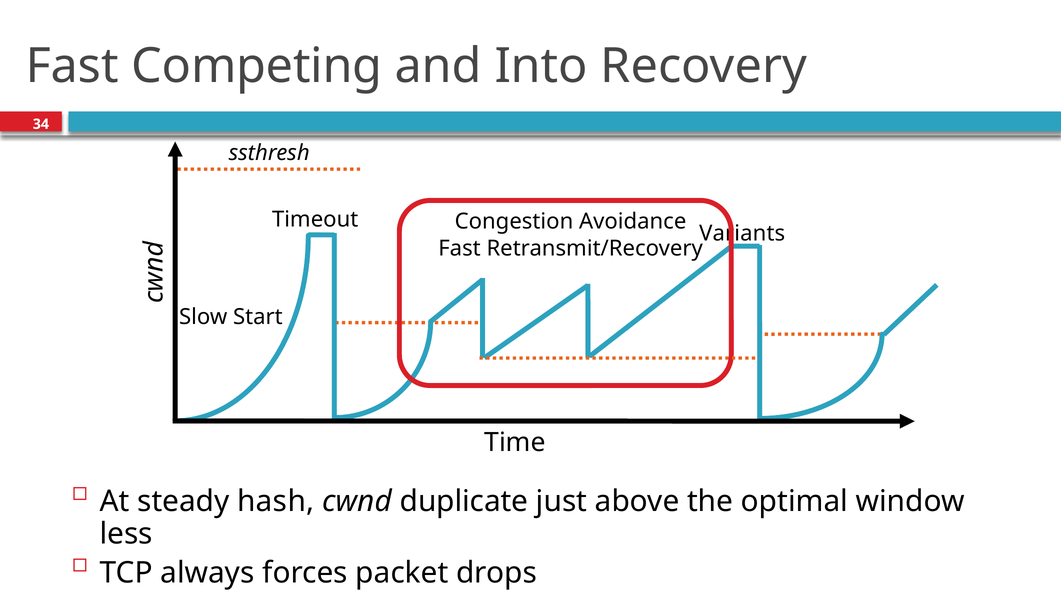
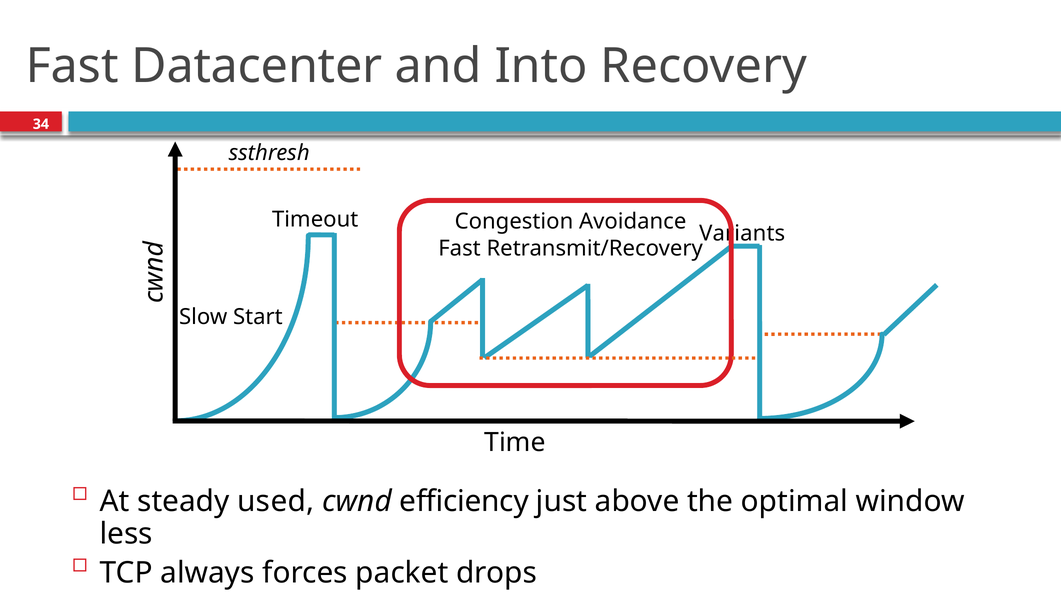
Competing: Competing -> Datacenter (257, 66)
hash: hash -> used (276, 501)
duplicate: duplicate -> efficiency (464, 501)
